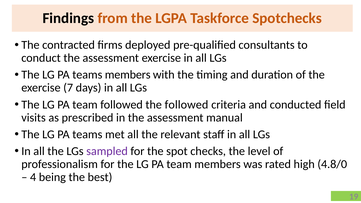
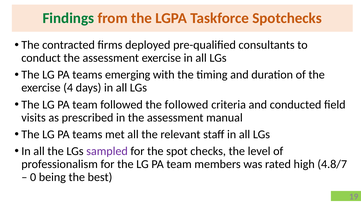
Findings colour: black -> green (68, 18)
teams members: members -> emerging (128, 75)
7: 7 -> 4 (68, 88)
4.8/0: 4.8/0 -> 4.8/7 (332, 164)
4: 4 -> 0 (33, 177)
